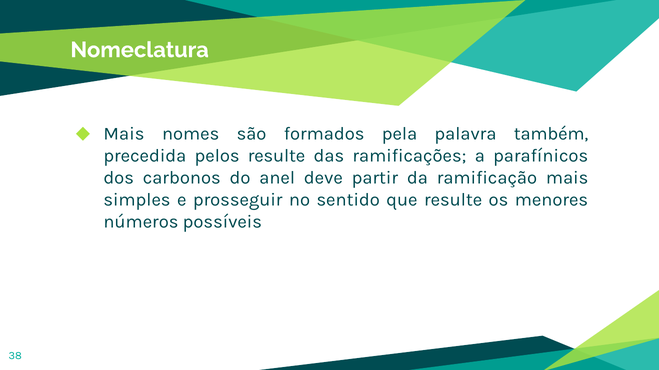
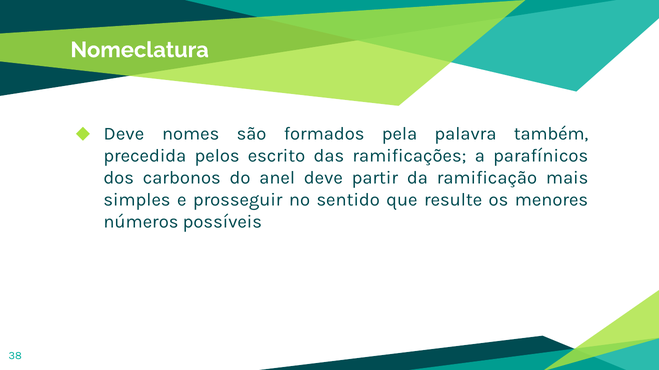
Mais: Mais -> Deve (124, 134)
pelos resulte: resulte -> escrito (276, 156)
